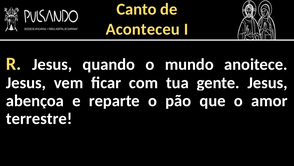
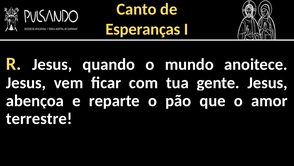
Aconteceu: Aconteceu -> Esperanças (143, 29)
